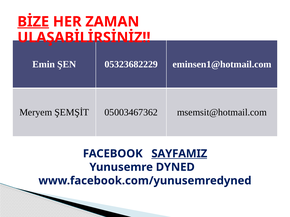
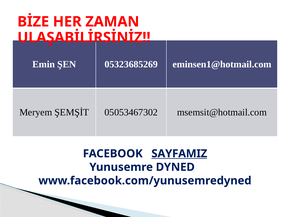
BİZE underline: present -> none (33, 22)
05323682229: 05323682229 -> 05323685269 (131, 64)
05003467362: 05003467362 -> 05053467302 (131, 113)
